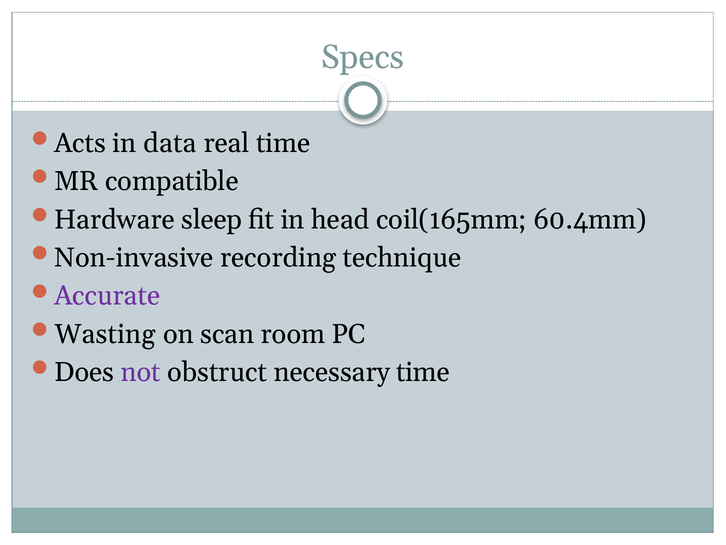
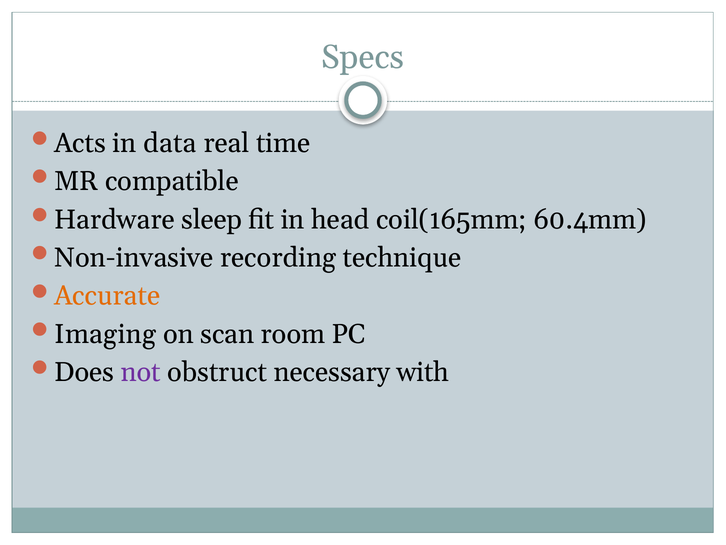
Accurate colour: purple -> orange (107, 296)
Wasting: Wasting -> Imaging (105, 334)
necessary time: time -> with (423, 372)
